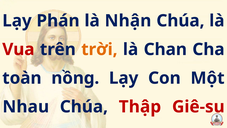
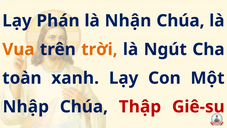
Vua colour: red -> orange (18, 49)
Chan: Chan -> Ngút (165, 49)
nồng: nồng -> xanh (75, 78)
Nhau: Nhau -> Nhập (26, 107)
